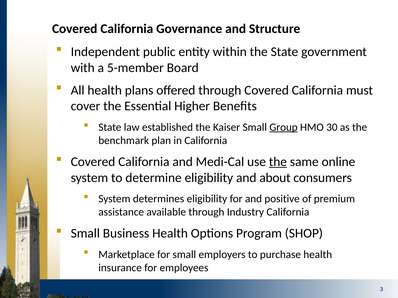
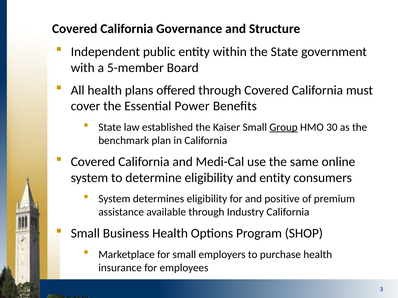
Higher: Higher -> Power (192, 106)
the underline: present -> none (278, 162)
and about: about -> entity (275, 178)
